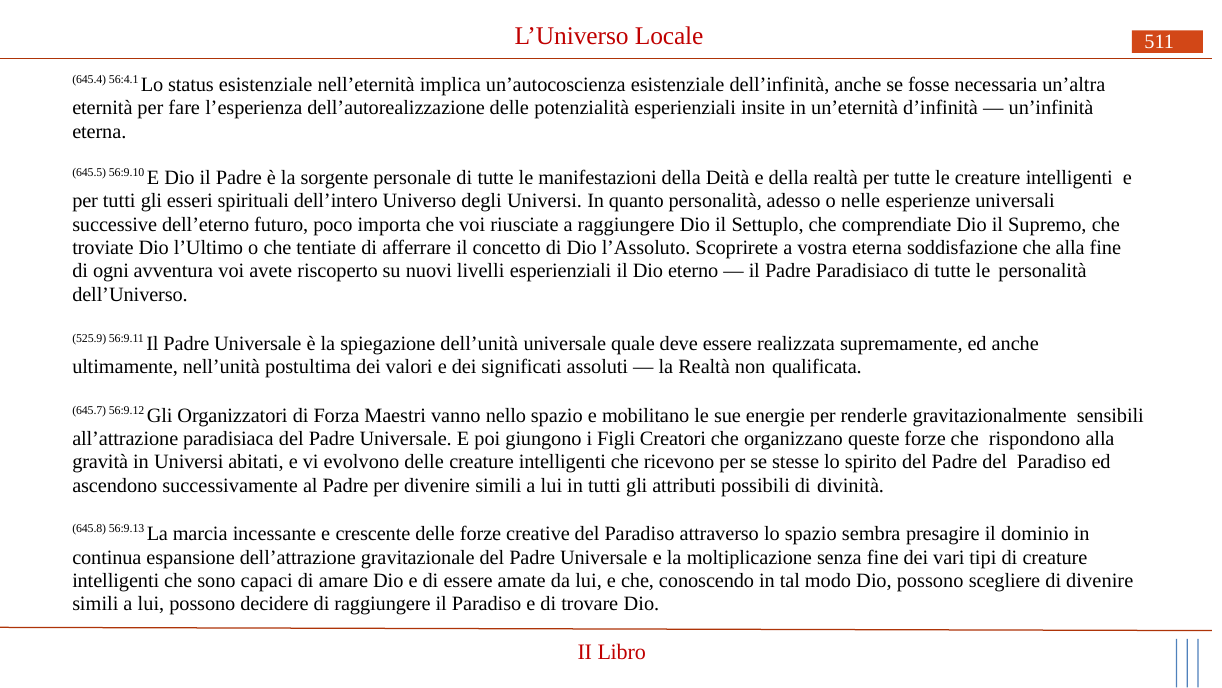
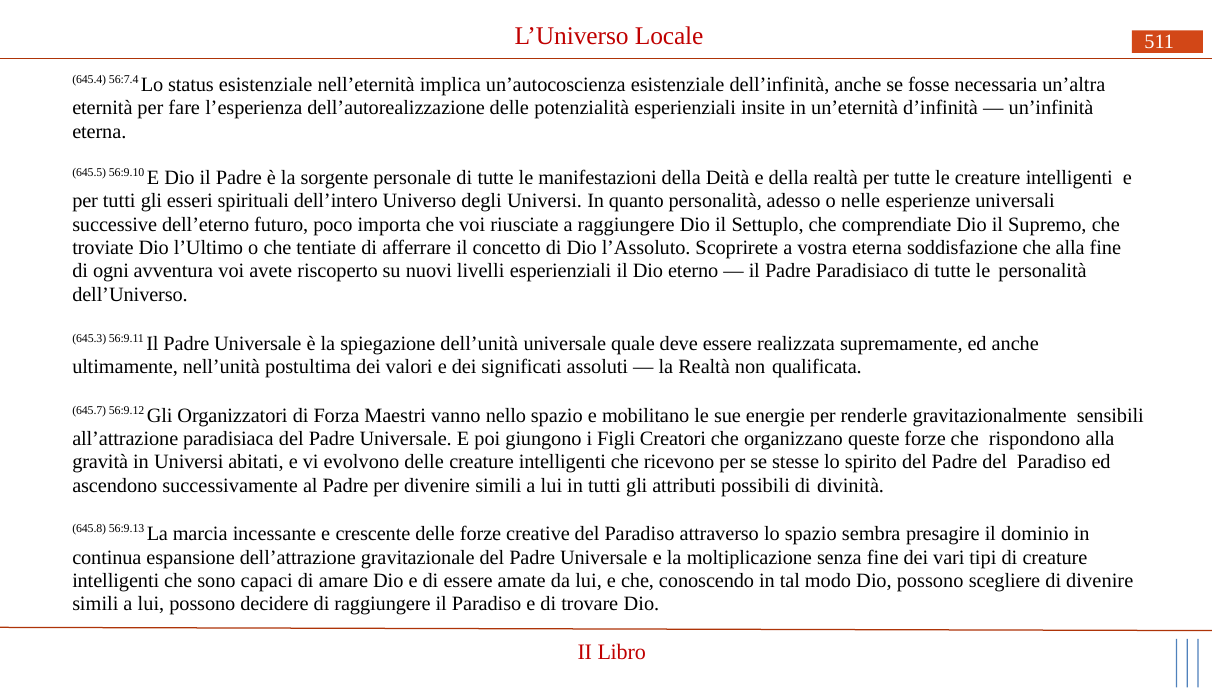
56:4.1: 56:4.1 -> 56:7.4 (124, 80)
525.9: 525.9 -> 645.3 (89, 339)
